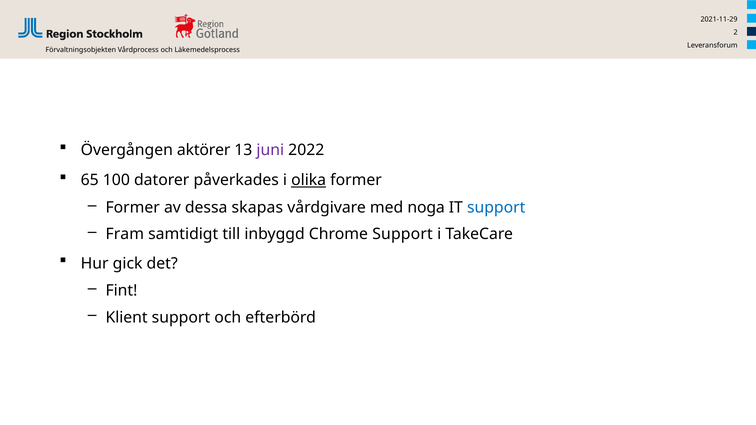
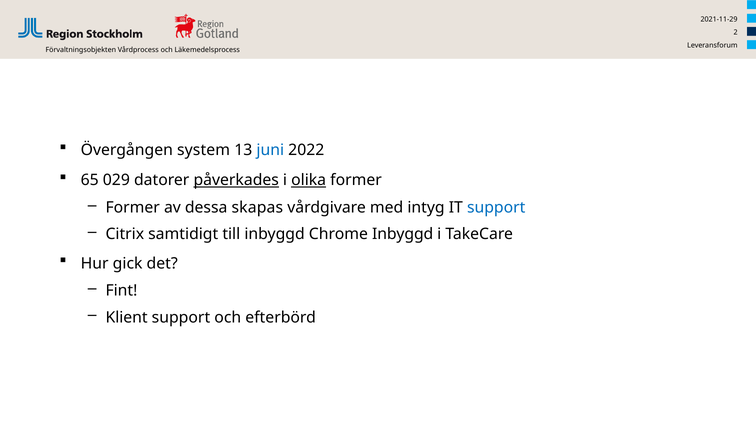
aktörer: aktörer -> system (204, 150)
juni colour: purple -> blue (270, 150)
100: 100 -> 029 (116, 180)
påverkades underline: none -> present (236, 180)
noga: noga -> intyg (426, 208)
Fram: Fram -> Citrix (125, 234)
Chrome Support: Support -> Inbyggd (403, 234)
